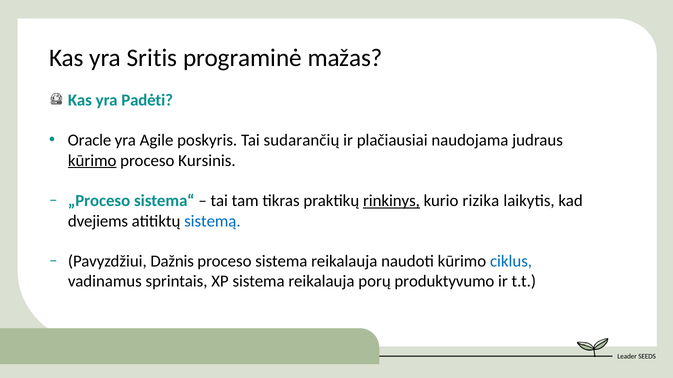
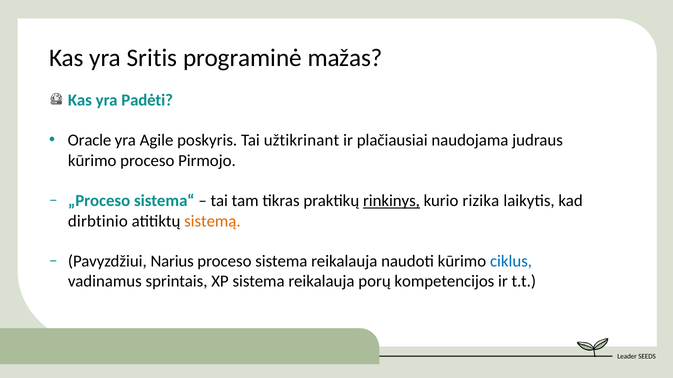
sudarančių: sudarančių -> užtikrinant (301, 141)
kūrimo underline: present -> none (92, 161)
Kursinis: Kursinis -> Pirmojo (207, 161)
dvejiems: dvejiems -> dirbtinio (98, 221)
sistemą colour: blue -> orange (212, 221)
Dažnis: Dažnis -> Narius (172, 262)
produktyvumo: produktyvumo -> kompetencijos (444, 282)
